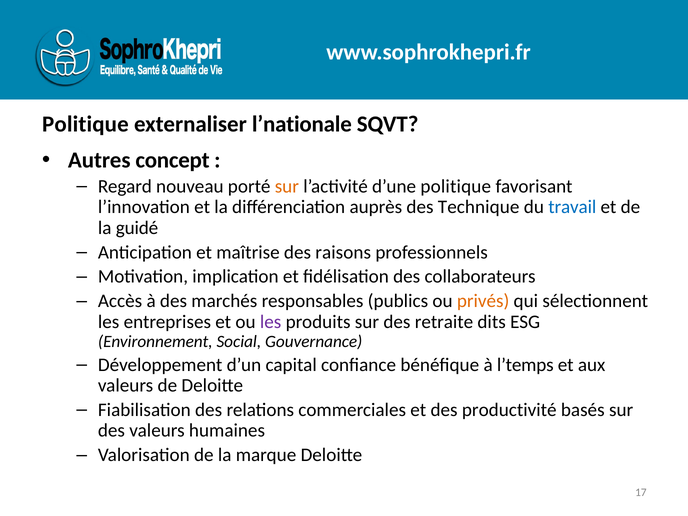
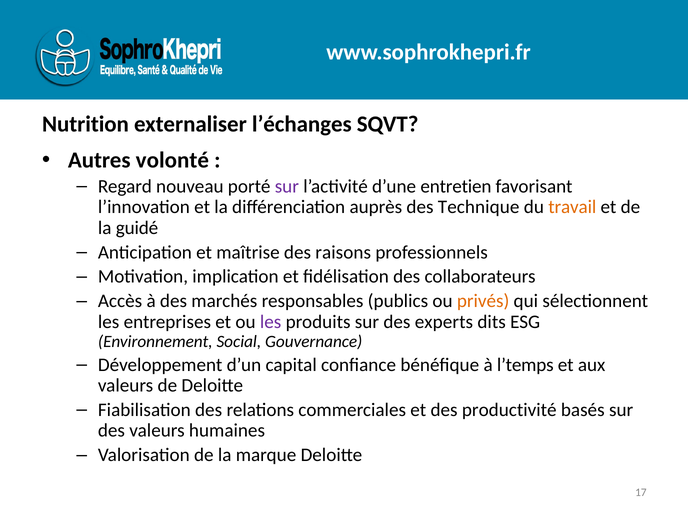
Politique: Politique -> Nutrition (85, 124)
l’nationale: l’nationale -> l’échanges (302, 124)
concept: concept -> volonté (172, 160)
sur colour: orange -> purple (287, 186)
d’une politique: politique -> entretien (456, 186)
travail colour: blue -> orange (572, 207)
retraite: retraite -> experts (444, 322)
